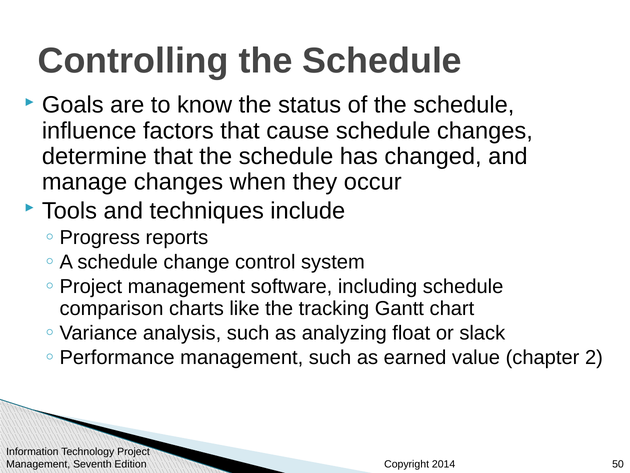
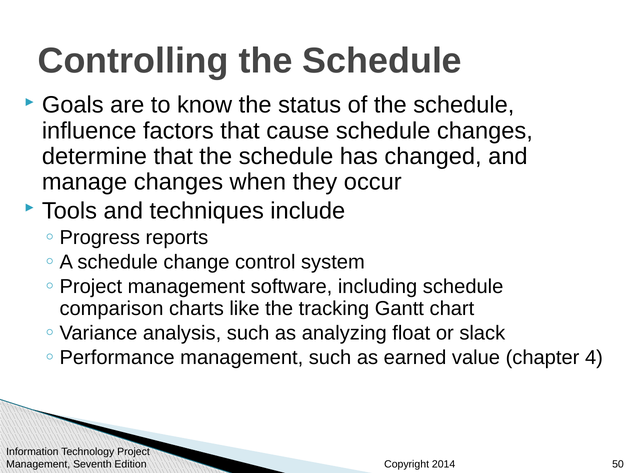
2: 2 -> 4 (594, 357)
